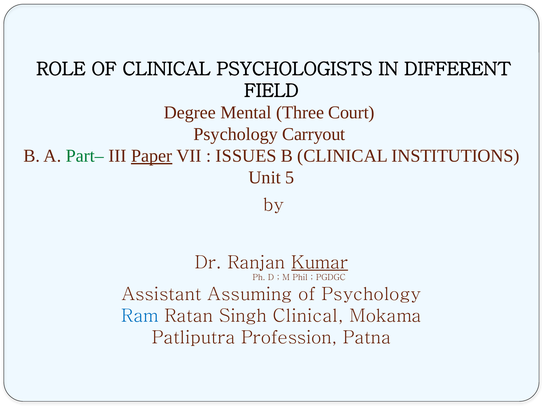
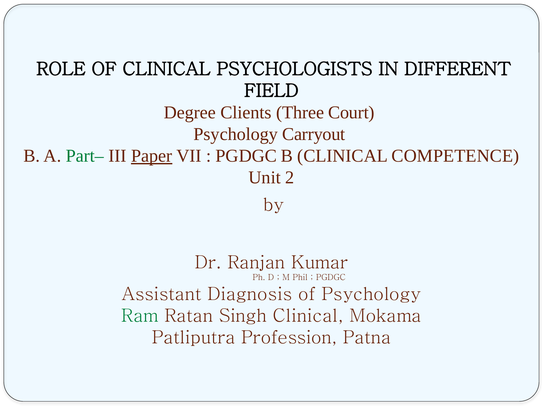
Mental: Mental -> Clients (246, 113)
ISSUES: ISSUES -> PGDGC (246, 156)
INSTITUTIONS: INSTITUTIONS -> COMPETENCE (455, 156)
5: 5 -> 2 (290, 178)
Kumar underline: present -> none (320, 263)
Assuming: Assuming -> Diagnosis (250, 294)
Ram colour: blue -> green (140, 316)
